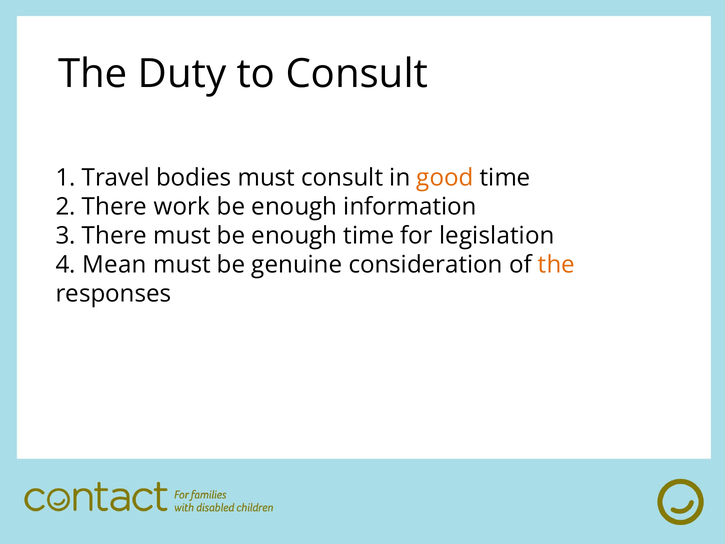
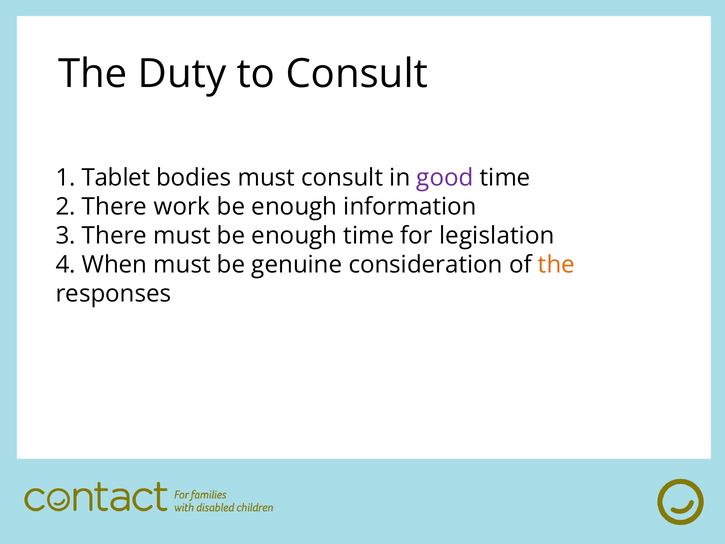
Travel: Travel -> Tablet (116, 177)
good colour: orange -> purple (445, 177)
Mean: Mean -> When (115, 264)
